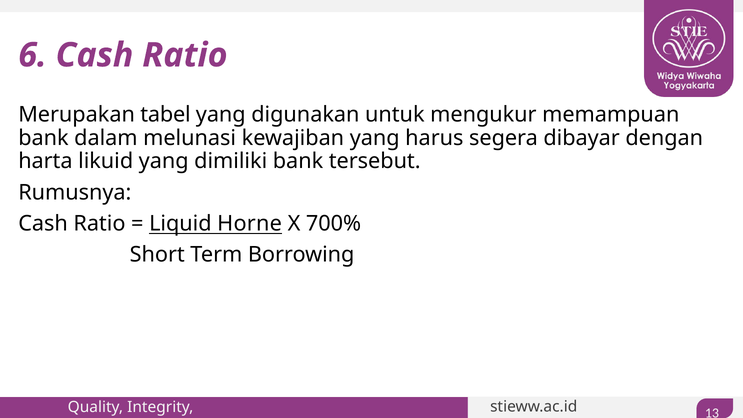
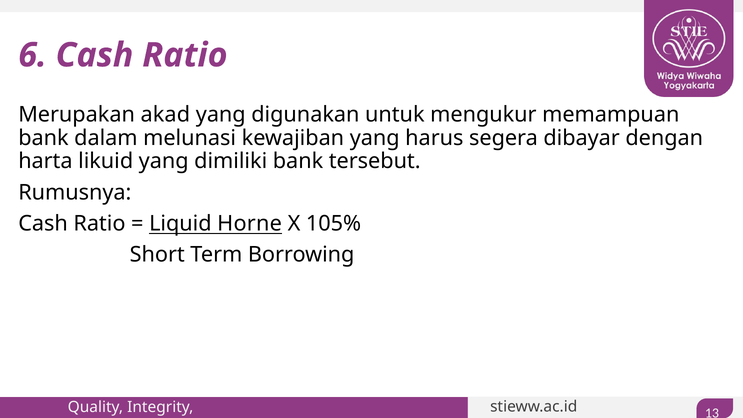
tabel: tabel -> akad (165, 114)
700%: 700% -> 105% (334, 224)
